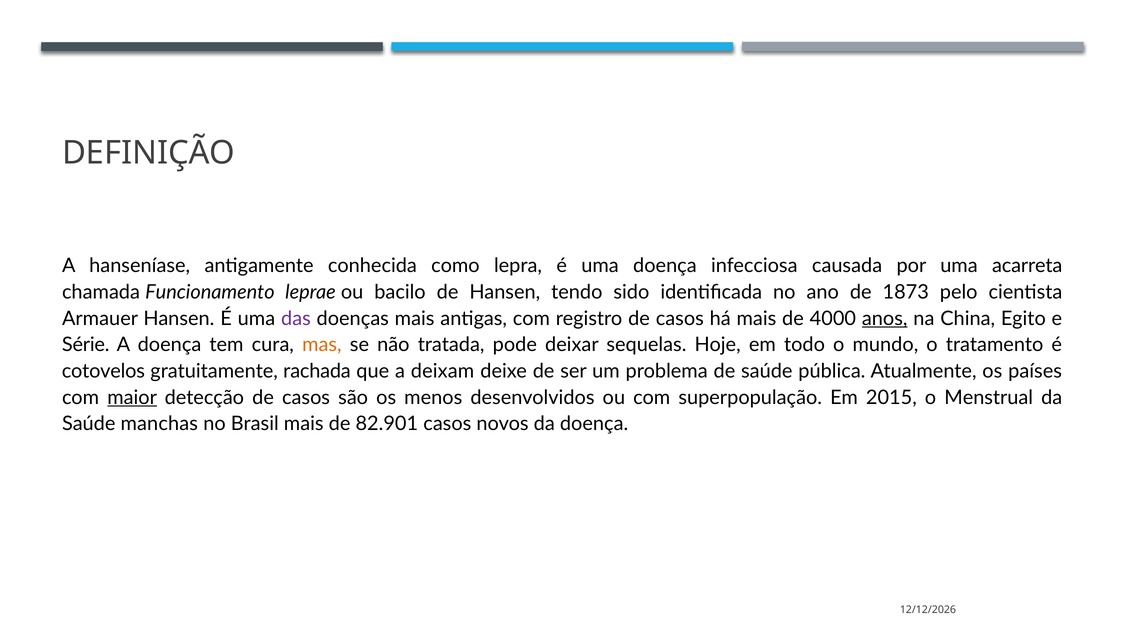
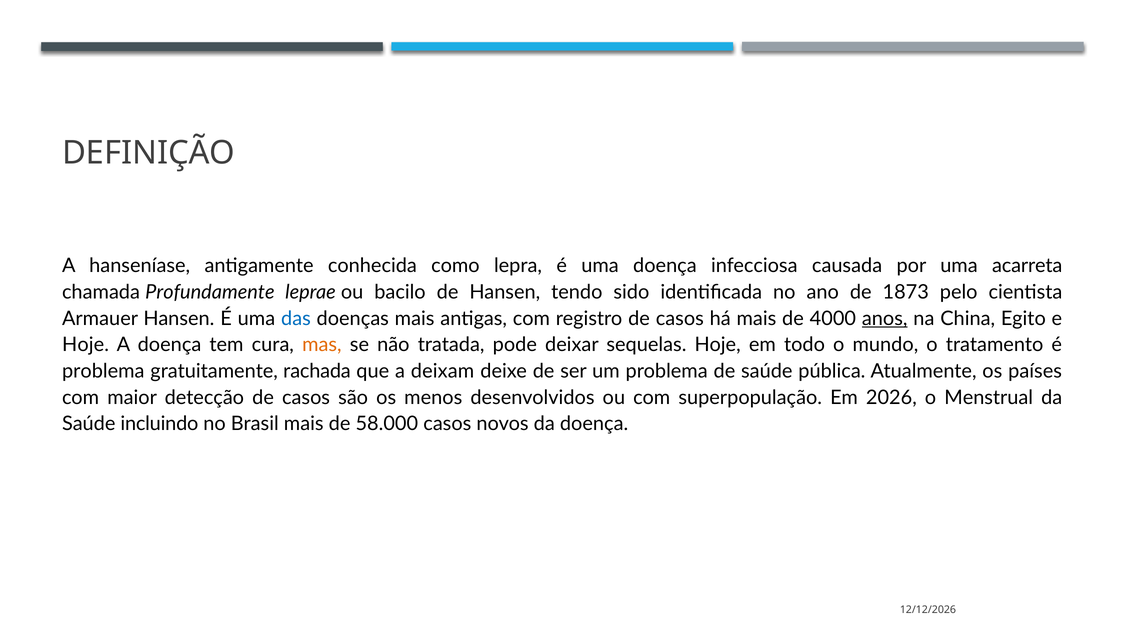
Funcionamento: Funcionamento -> Profundamente (210, 292)
das colour: purple -> blue (296, 318)
Série: Série -> Hoje (86, 345)
cotovelos: cotovelos -> problema (103, 371)
maior underline: present -> none (132, 397)
2015: 2015 -> 2026 (891, 397)
manchas: manchas -> incluindo (159, 424)
82.901: 82.901 -> 58.000 (387, 424)
